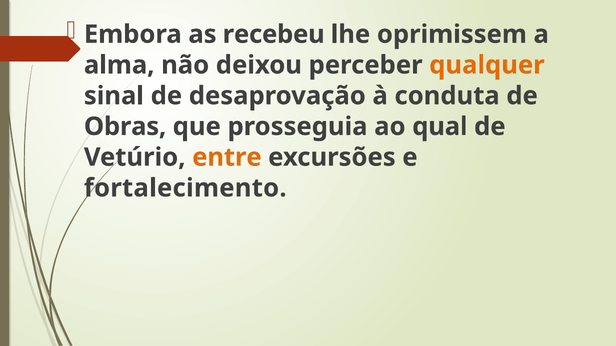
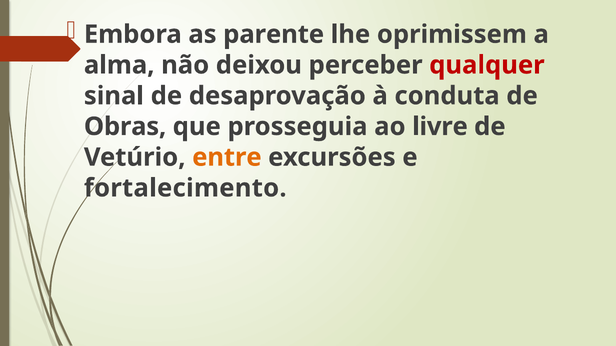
recebeu: recebeu -> parente (274, 34)
qualquer colour: orange -> red (487, 65)
qual: qual -> livre (440, 127)
